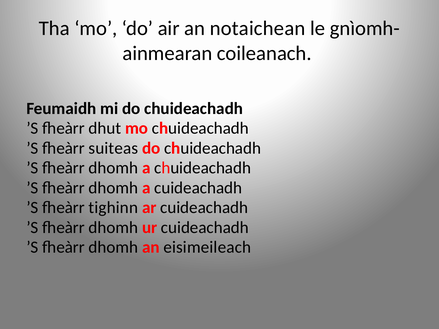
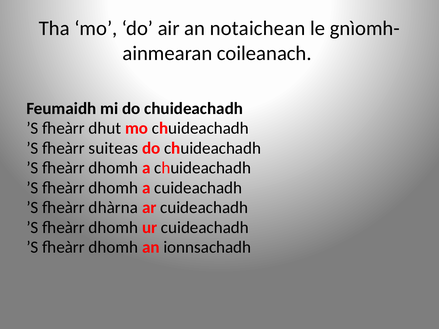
tighinn: tighinn -> dhàrna (113, 208)
eisimeileach: eisimeileach -> ionnsachadh (207, 247)
